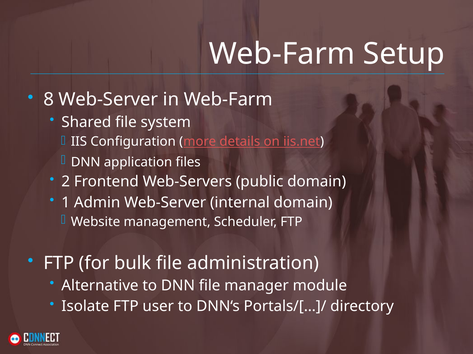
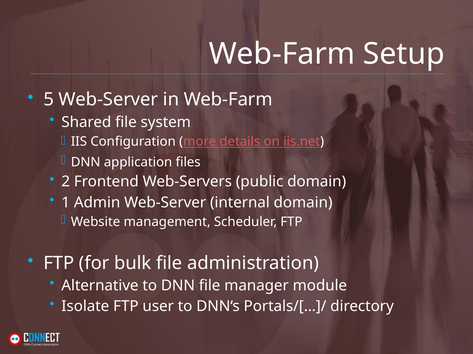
8: 8 -> 5 (49, 100)
